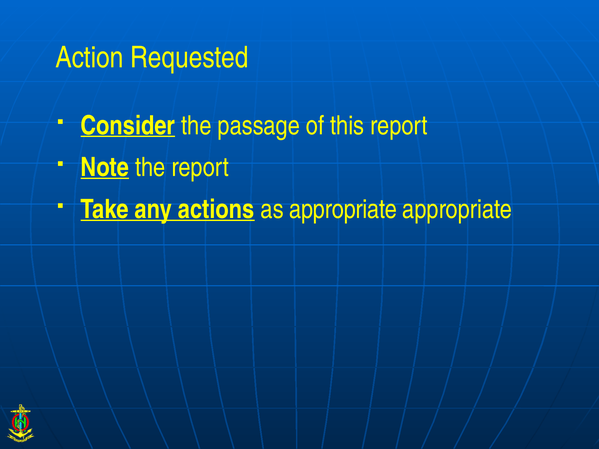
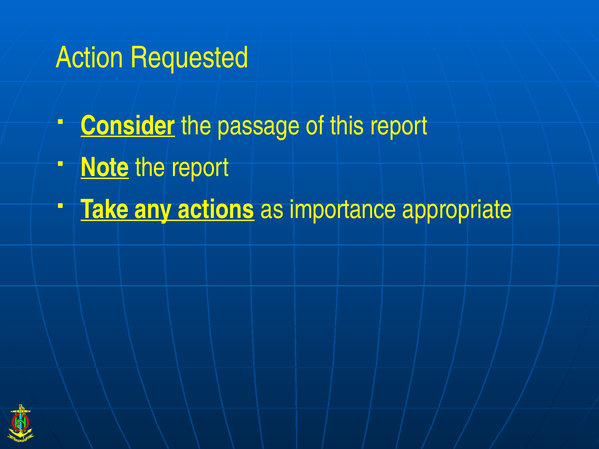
as appropriate: appropriate -> importance (343, 210)
